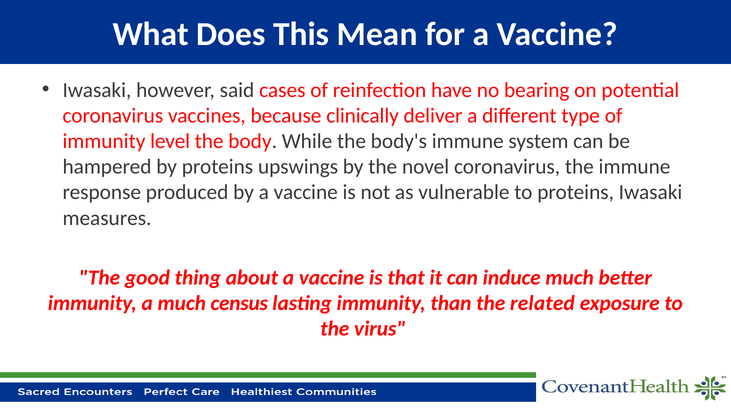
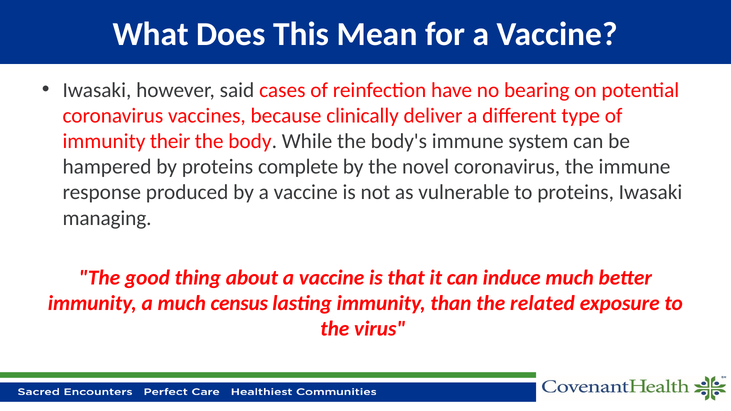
level: level -> their (170, 141)
upswings: upswings -> complete (298, 167)
measures: measures -> managing (107, 218)
